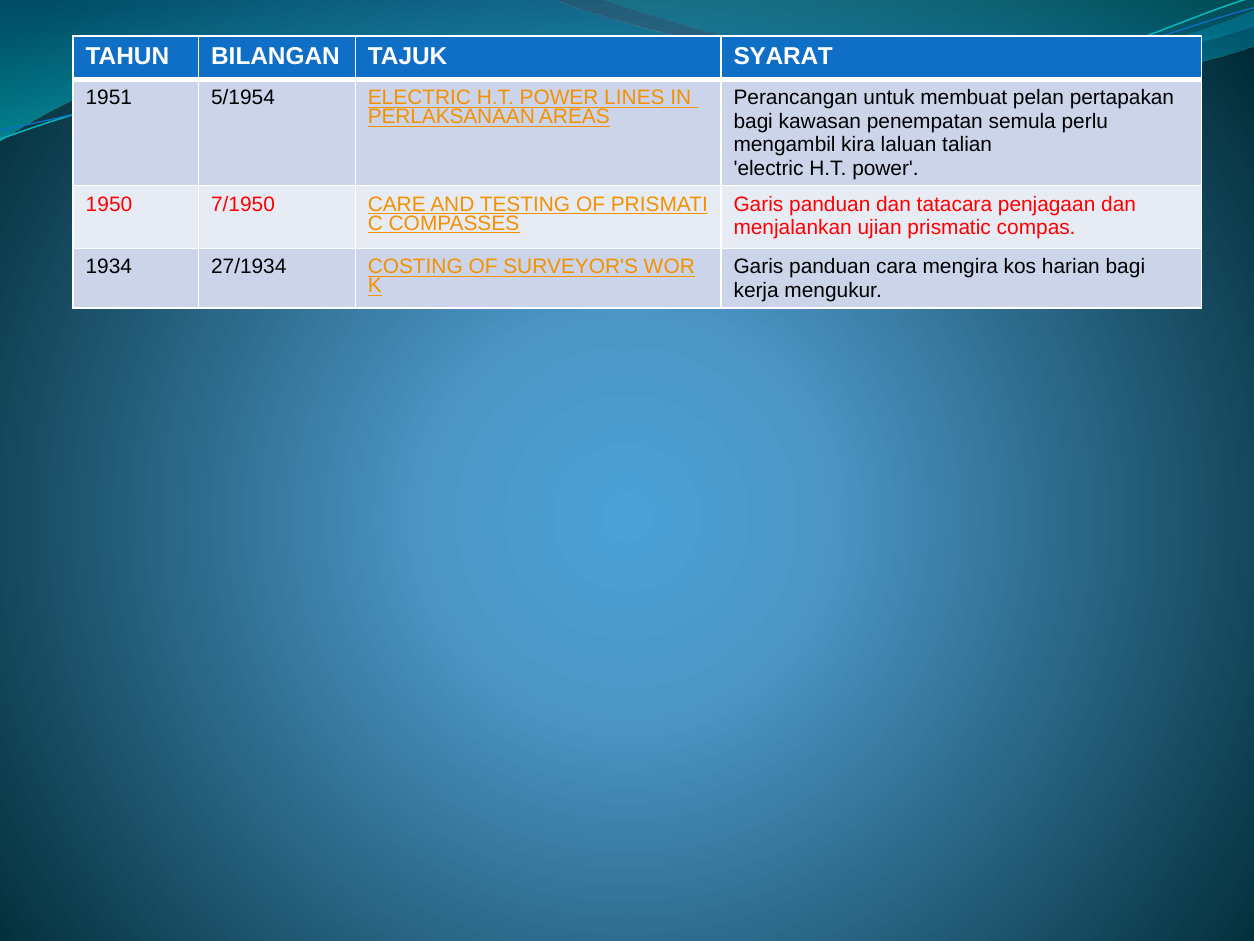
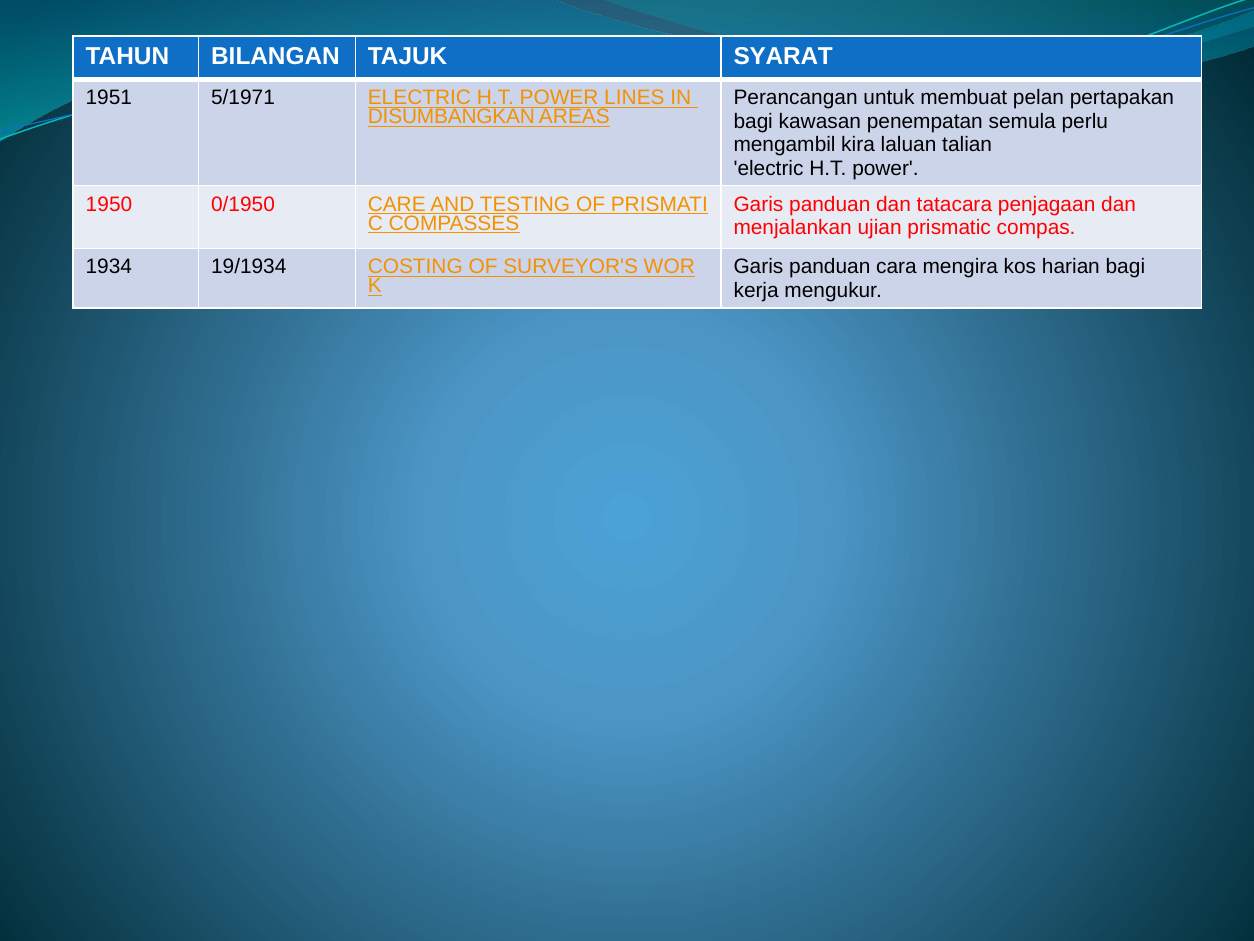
5/1954: 5/1954 -> 5/1971 (243, 98)
PERLAKSANAAN: PERLAKSANAAN -> DISUMBANGKAN (451, 117)
7/1950: 7/1950 -> 0/1950 (243, 204)
27/1934: 27/1934 -> 19/1934 (249, 267)
